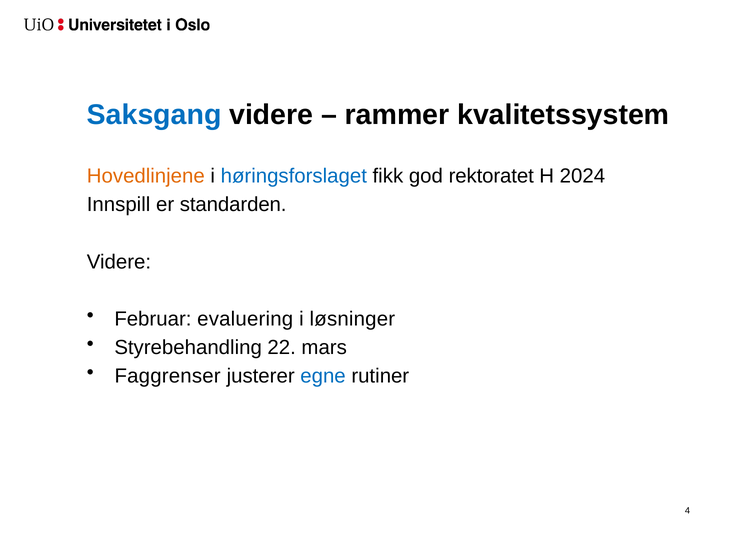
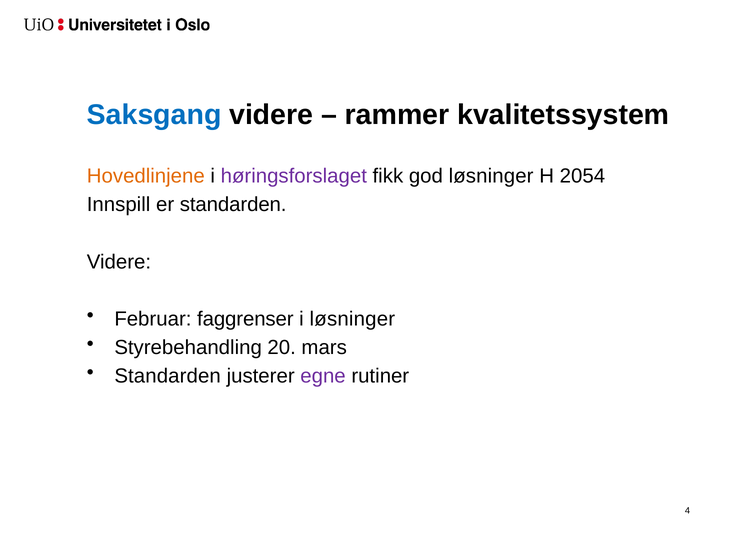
høringsforslaget colour: blue -> purple (294, 176)
god rektoratet: rektoratet -> løsninger (491, 176)
2024: 2024 -> 2054 (582, 176)
evaluering: evaluering -> faggrenser (245, 319)
22: 22 -> 20 (282, 348)
Faggrenser: Faggrenser -> Standarden (168, 376)
egne colour: blue -> purple (323, 376)
